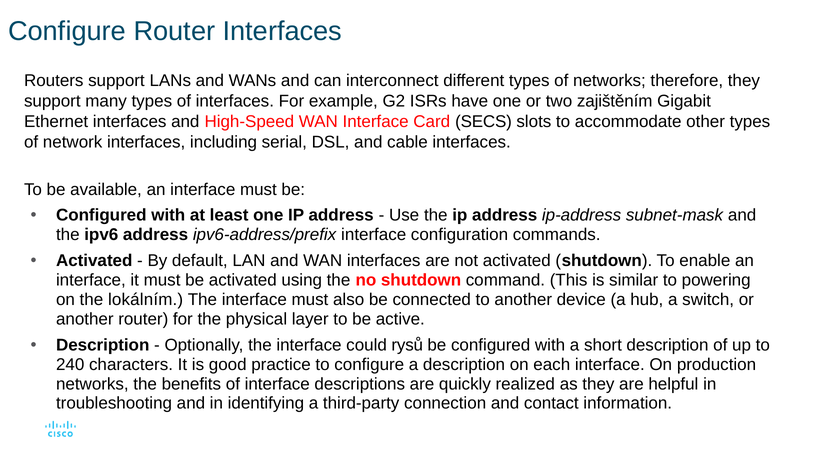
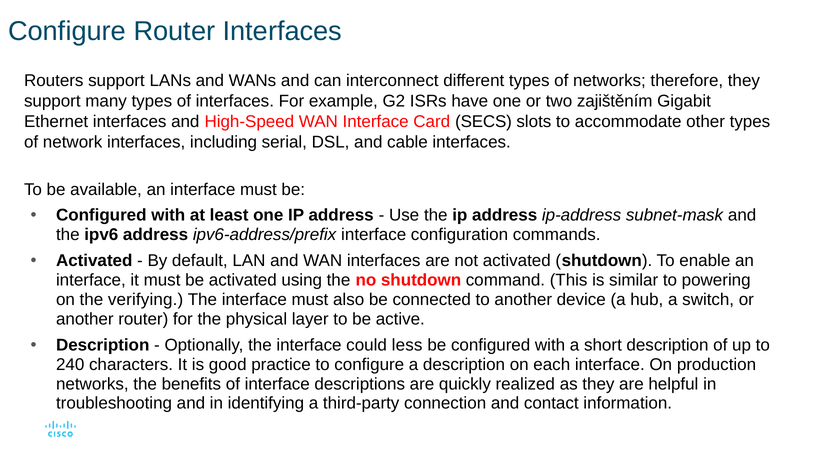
lokálním: lokálním -> verifying (146, 300)
rysů: rysů -> less (407, 345)
